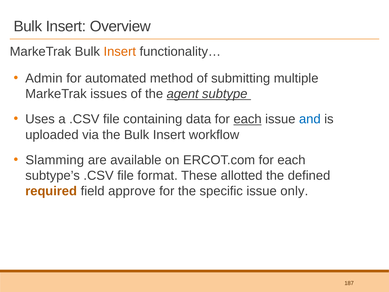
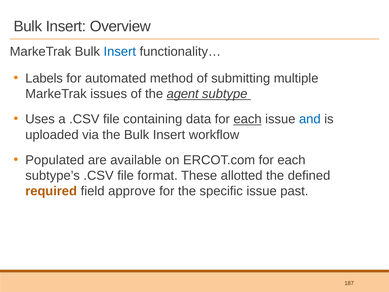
Insert colour: orange -> blue (120, 52)
Admin: Admin -> Labels (44, 78)
Slamming: Slamming -> Populated (55, 160)
only: only -> past (294, 191)
